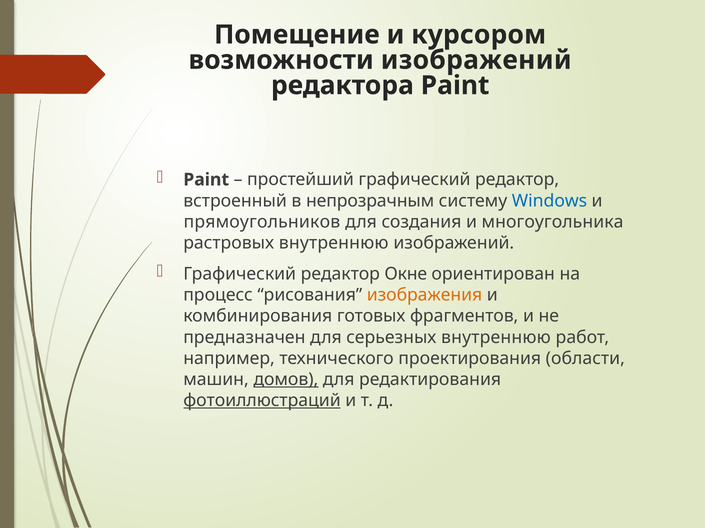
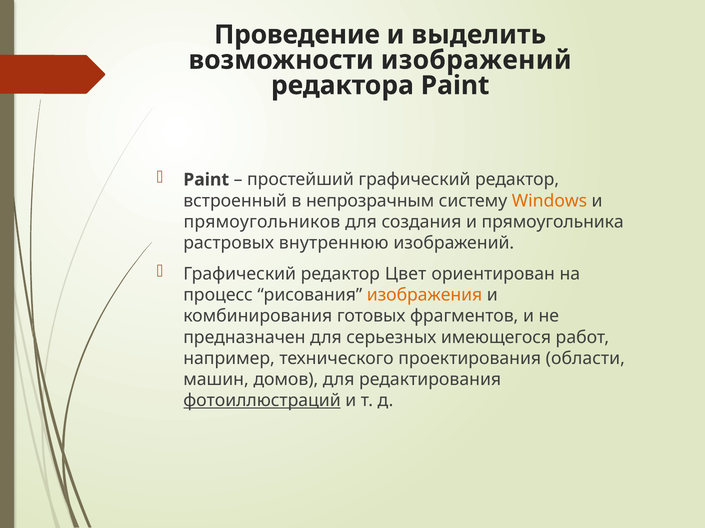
Помещение: Помещение -> Проведение (297, 35)
курсором: курсором -> выделить (479, 35)
Windows colour: blue -> orange (550, 201)
многоугольника: многоугольника -> прямоугольника (553, 222)
Окне: Окне -> Цвет (406, 274)
серьезных внутреннюю: внутреннюю -> имеющегося (496, 338)
домов underline: present -> none (286, 380)
